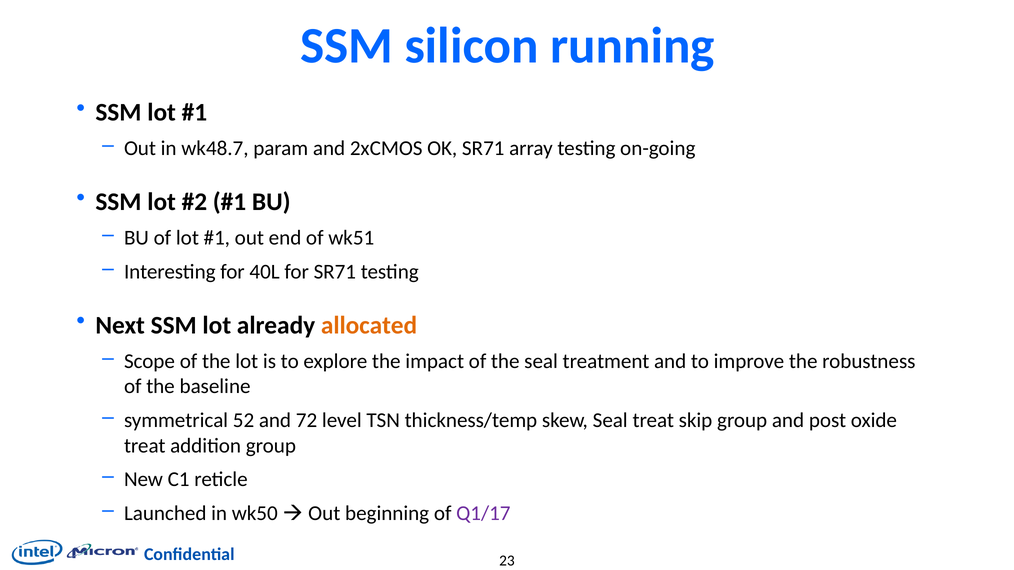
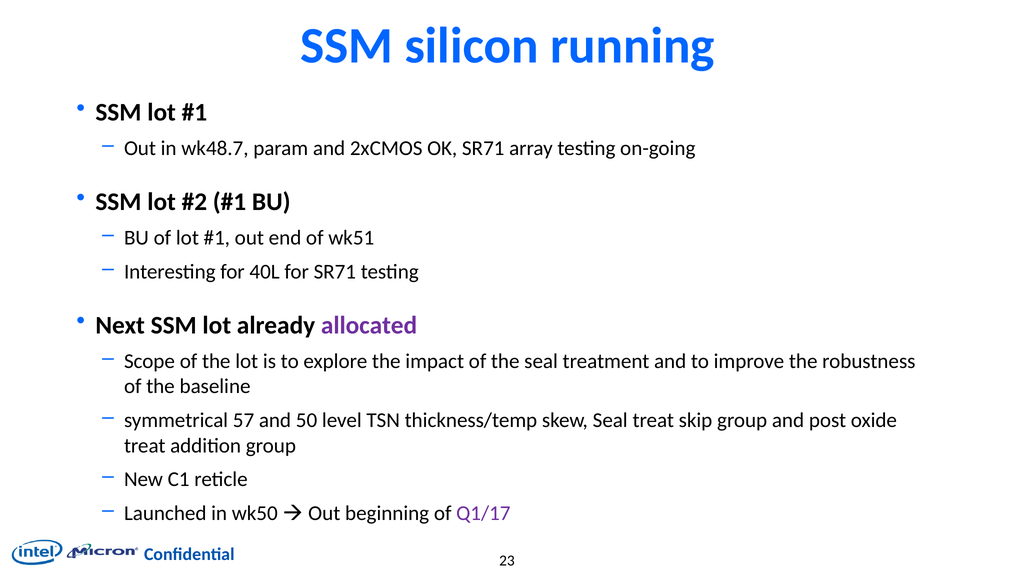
allocated colour: orange -> purple (369, 325)
52: 52 -> 57 (244, 421)
72: 72 -> 50 (307, 421)
